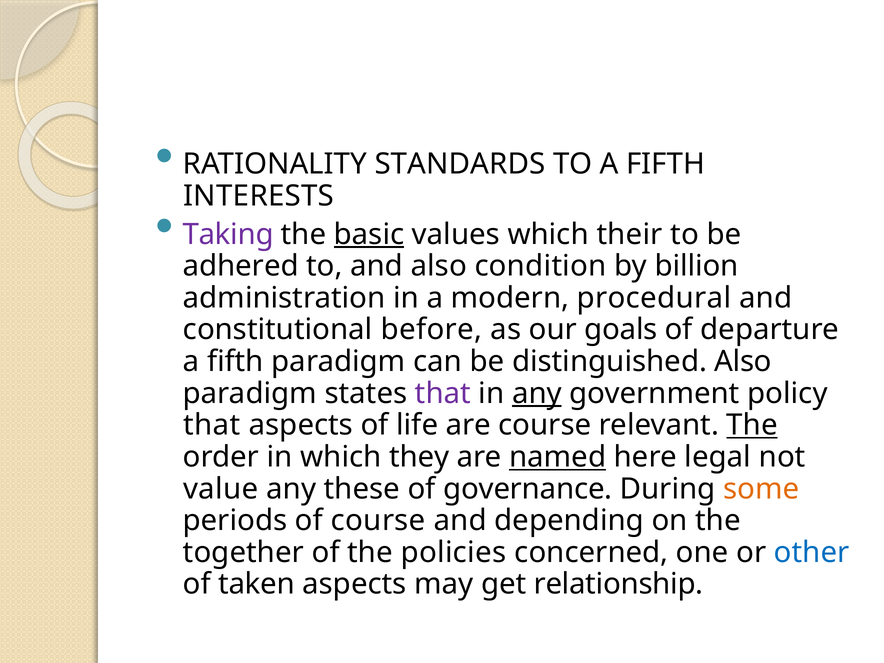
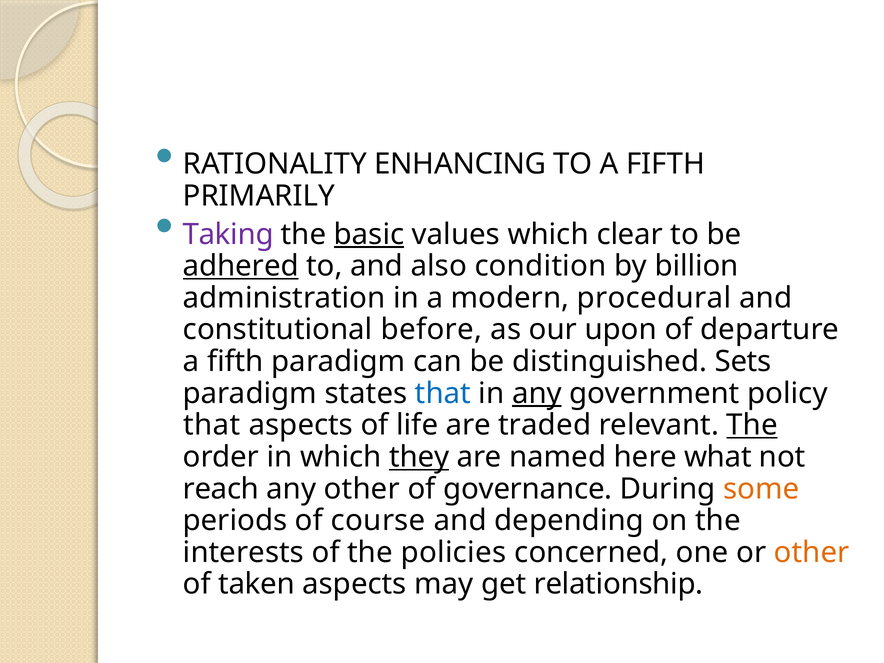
STANDARDS: STANDARDS -> ENHANCING (460, 164)
INTERESTS: INTERESTS -> PRIMARILY (259, 196)
their: their -> clear (630, 234)
adhered underline: none -> present (241, 266)
goals: goals -> upon (621, 330)
distinguished Also: Also -> Sets (743, 362)
that colour: purple -> blue (443, 393)
are course: course -> traded (545, 425)
they underline: none -> present (419, 457)
named underline: present -> none (558, 457)
legal: legal -> what (718, 457)
value: value -> reach (221, 489)
any these: these -> other (362, 489)
together: together -> interests (243, 552)
other colour: blue -> orange (812, 552)
